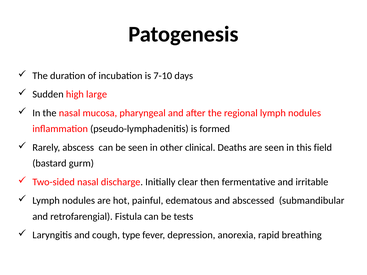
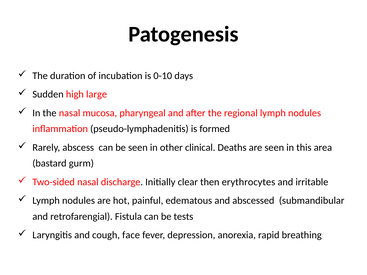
7-10: 7-10 -> 0-10 (163, 76)
field: field -> area (323, 148)
fermentative: fermentative -> erythrocytes (248, 182)
type: type -> face (131, 235)
